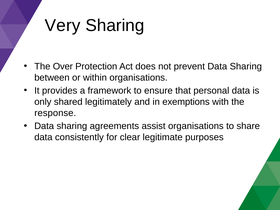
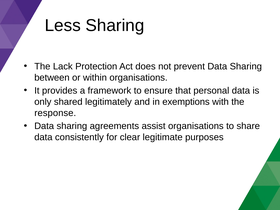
Very: Very -> Less (63, 25)
Over: Over -> Lack (63, 66)
